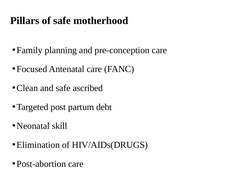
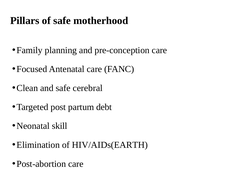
ascribed: ascribed -> cerebral (88, 88)
HIV/AIDs(DRUGS: HIV/AIDs(DRUGS -> HIV/AIDs(EARTH (110, 145)
